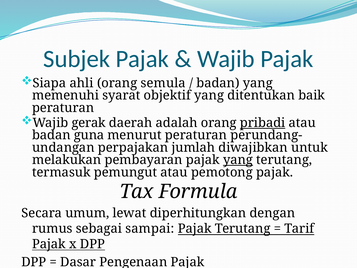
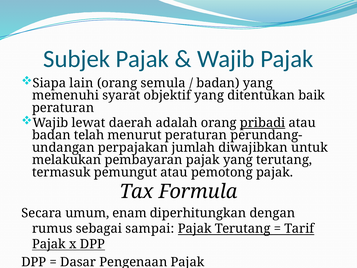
ahli: ahli -> lain (81, 83)
gerak: gerak -> lewat (89, 123)
guna: guna -> telah (89, 135)
yang underline: present -> none (238, 160)
lewat: lewat -> enam (130, 213)
